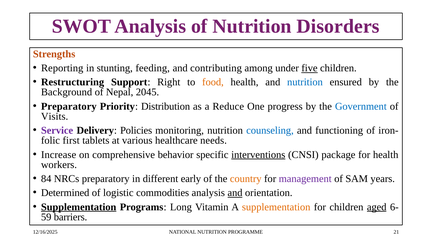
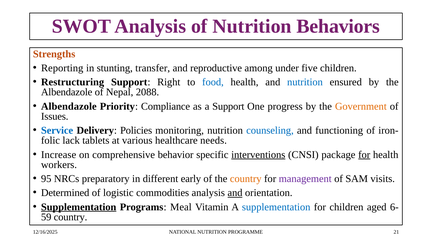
Disorders: Disorders -> Behaviors (338, 26)
feeding: feeding -> transfer (153, 68)
contributing: contributing -> reproductive (216, 68)
five underline: present -> none (310, 68)
food colour: orange -> blue (213, 82)
Background: Background -> Albendazole (67, 92)
2045: 2045 -> 2088 (147, 92)
Preparatory: Preparatory -> Albendazole (69, 106)
Distribution: Distribution -> Compliance (166, 106)
a Reduce: Reduce -> Support (228, 106)
Government colour: blue -> orange (361, 106)
Visits: Visits -> Issues (55, 116)
Service colour: purple -> blue (57, 130)
first: first -> lack (71, 141)
for underline: none -> present (364, 155)
84: 84 -> 95 (46, 179)
years: years -> visits (383, 179)
Long: Long -> Meal (181, 207)
supplementation colour: orange -> blue (276, 207)
aged underline: present -> none (377, 207)
barriers: barriers -> country (71, 217)
